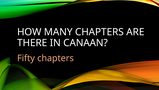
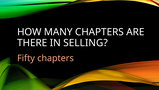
CANAAN: CANAAN -> SELLING (86, 43)
